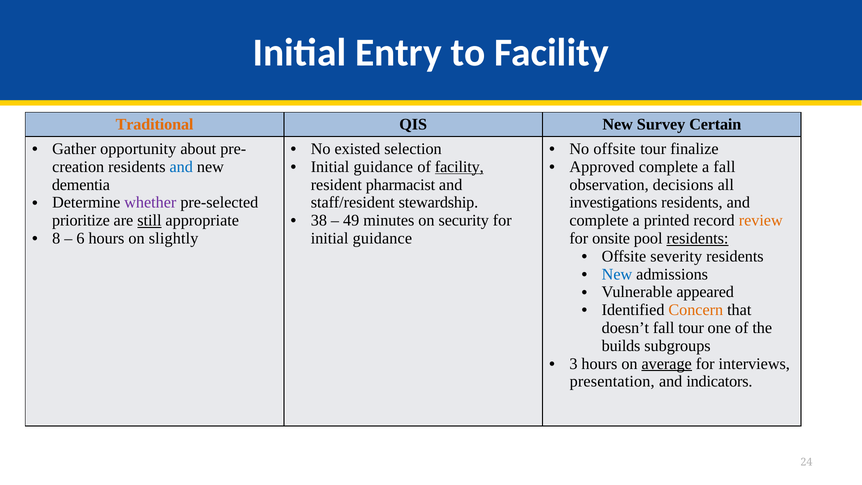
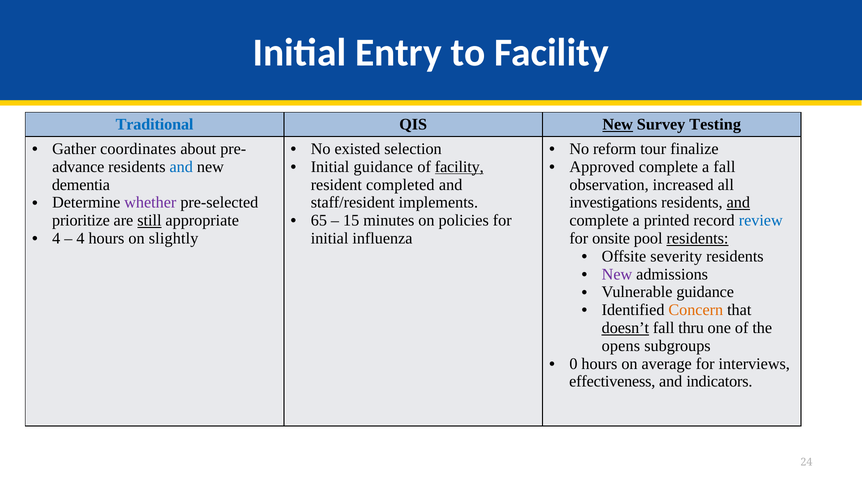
Traditional colour: orange -> blue (155, 124)
New underline: none -> present (618, 124)
Certain: Certain -> Testing (715, 124)
opportunity: opportunity -> coordinates (138, 149)
No offsite: offsite -> reform (615, 149)
creation: creation -> advance (78, 167)
pharmacist: pharmacist -> completed (400, 185)
decisions: decisions -> increased (683, 185)
stewardship: stewardship -> implements (438, 203)
and underline: none -> present (738, 203)
38: 38 -> 65 (319, 220)
49: 49 -> 15 (351, 220)
security: security -> policies (464, 220)
review colour: orange -> blue (761, 220)
guidance: guidance -> influenza (382, 238)
8: 8 -> 4 (56, 238)
6: 6 -> 4 (80, 238)
New colour: blue -> purple (617, 274)
Vulnerable appeared: appeared -> guidance (705, 292)
doesn’t underline: none -> present (625, 328)
fall tour: tour -> thru (691, 328)
builds: builds -> opens (621, 346)
3: 3 -> 0 (573, 364)
average underline: present -> none (667, 364)
presentation: presentation -> effectiveness (612, 381)
